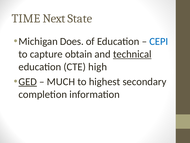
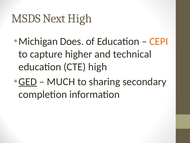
TIME: TIME -> MSDS (26, 18)
Next State: State -> High (80, 18)
CEPI colour: blue -> orange (159, 41)
obtain: obtain -> higher (79, 54)
technical underline: present -> none (132, 54)
highest: highest -> sharing (105, 81)
